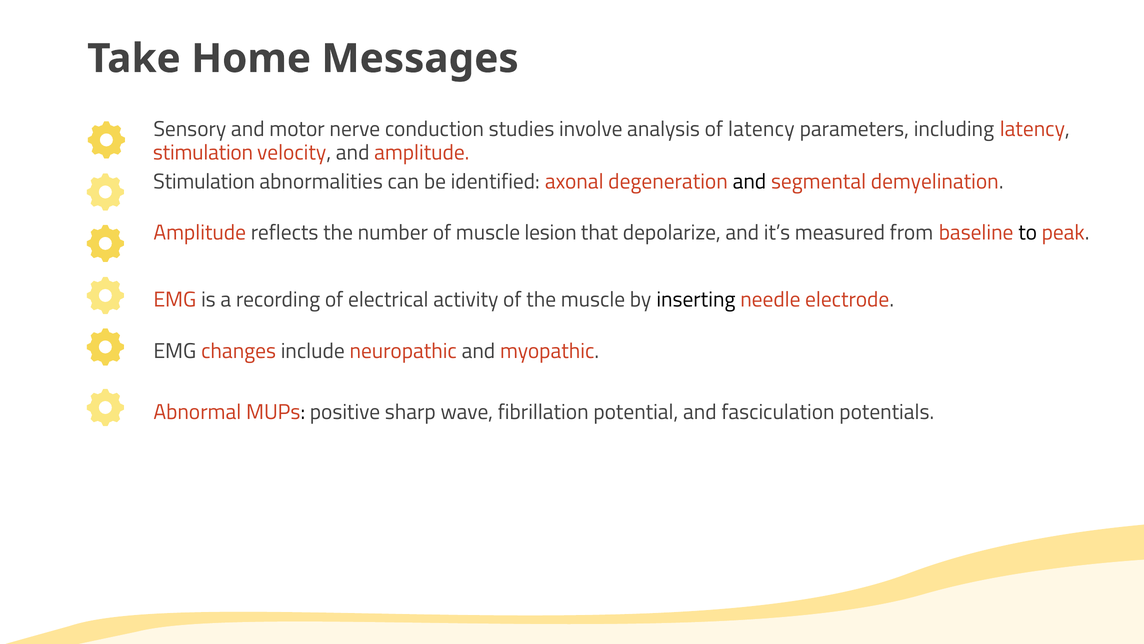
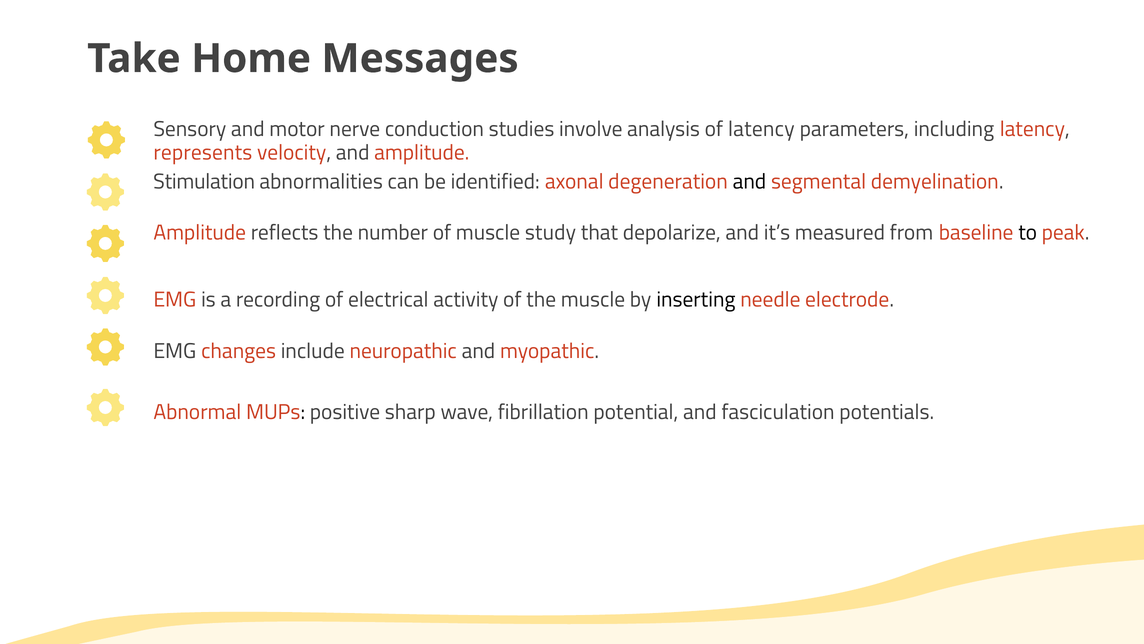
stimulation: stimulation -> represents (203, 152)
lesion: lesion -> study (550, 233)
